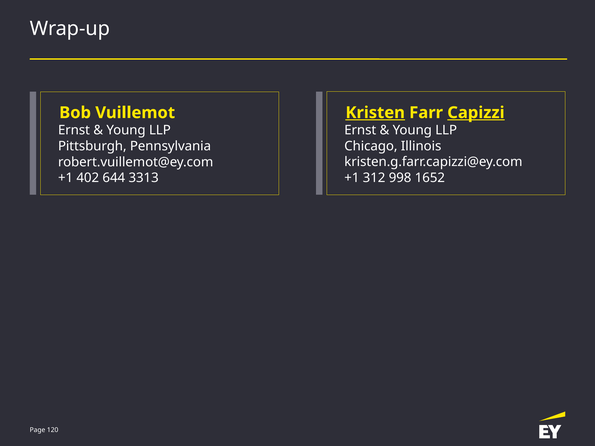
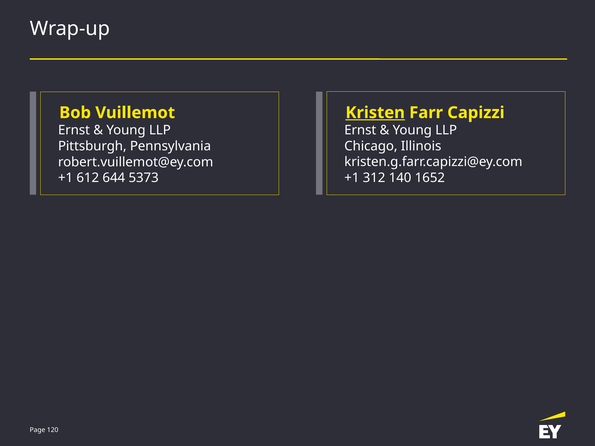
Capizzi underline: present -> none (476, 113)
402: 402 -> 612 (88, 178)
3313: 3313 -> 5373 (144, 178)
998: 998 -> 140 (400, 178)
